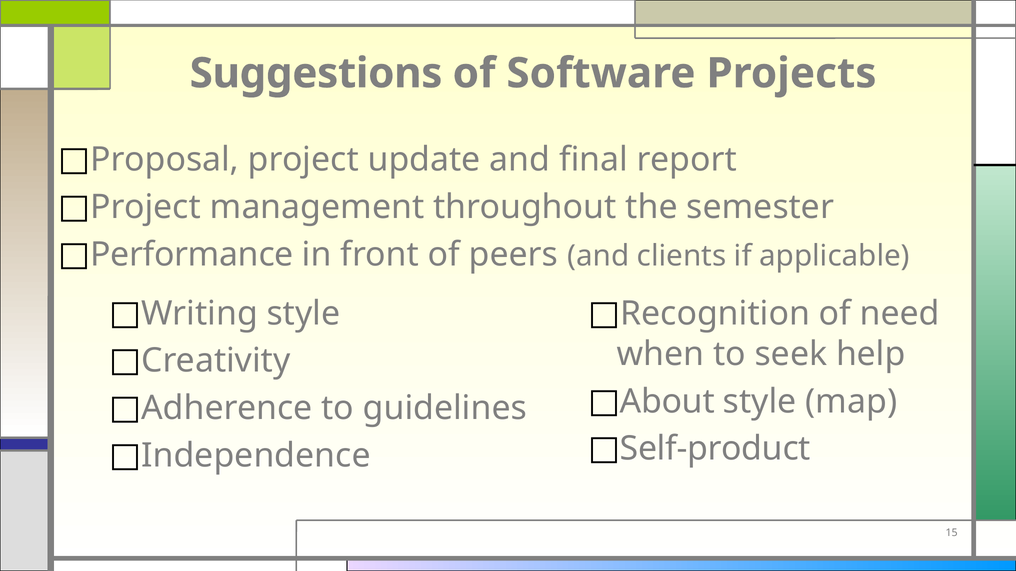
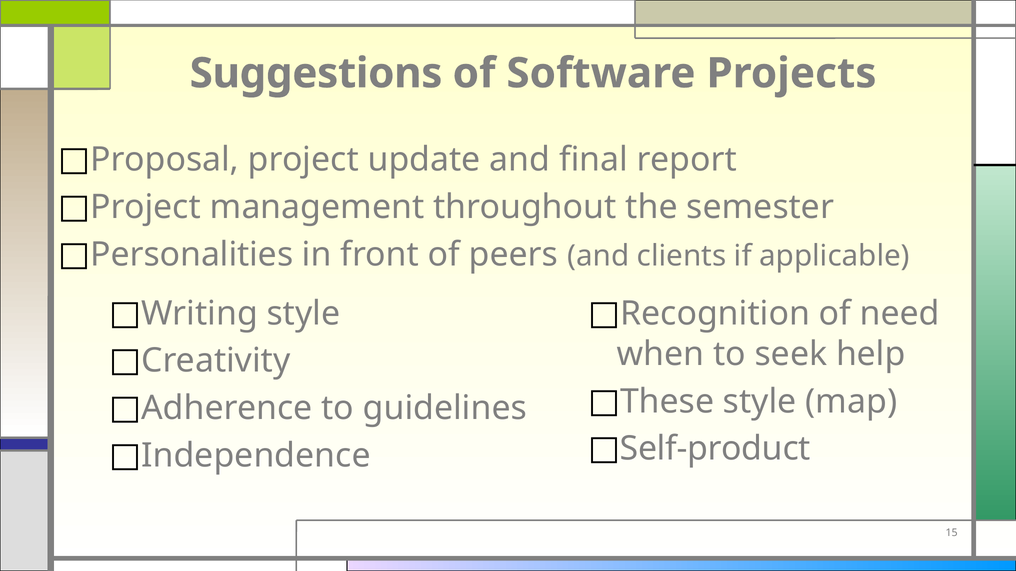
Performance: Performance -> Personalities (192, 255)
About: About -> These (667, 402)
